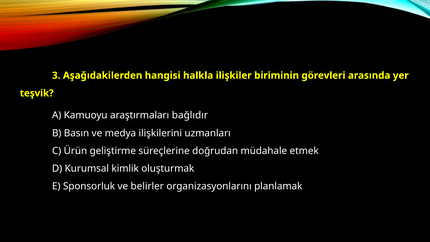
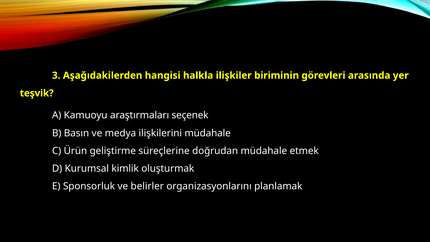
bağlıdır: bağlıdır -> seçenek (190, 115)
ilişkilerini uzmanları: uzmanları -> müdahale (208, 133)
